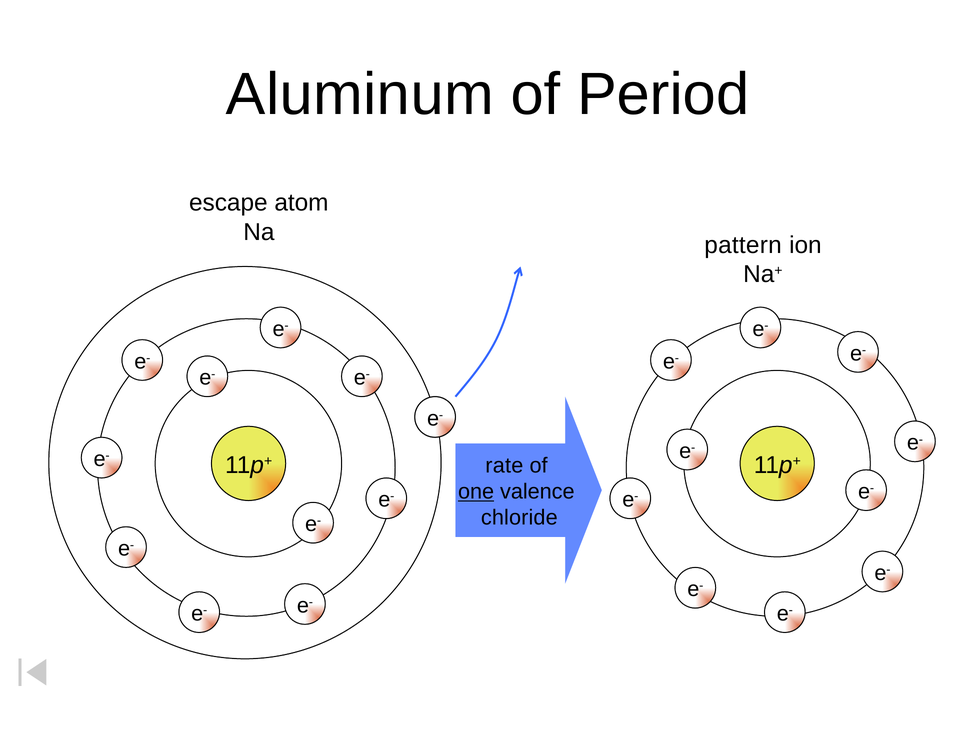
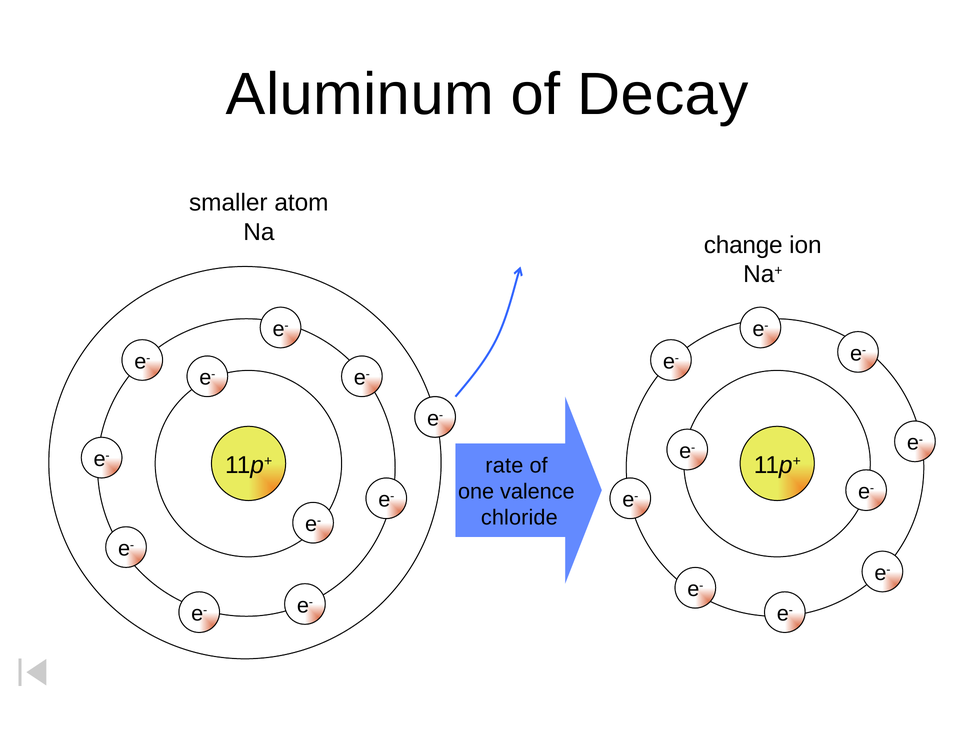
Period: Period -> Decay (663, 94)
escape: escape -> smaller (228, 203)
pattern: pattern -> change (743, 245)
one underline: present -> none (476, 492)
